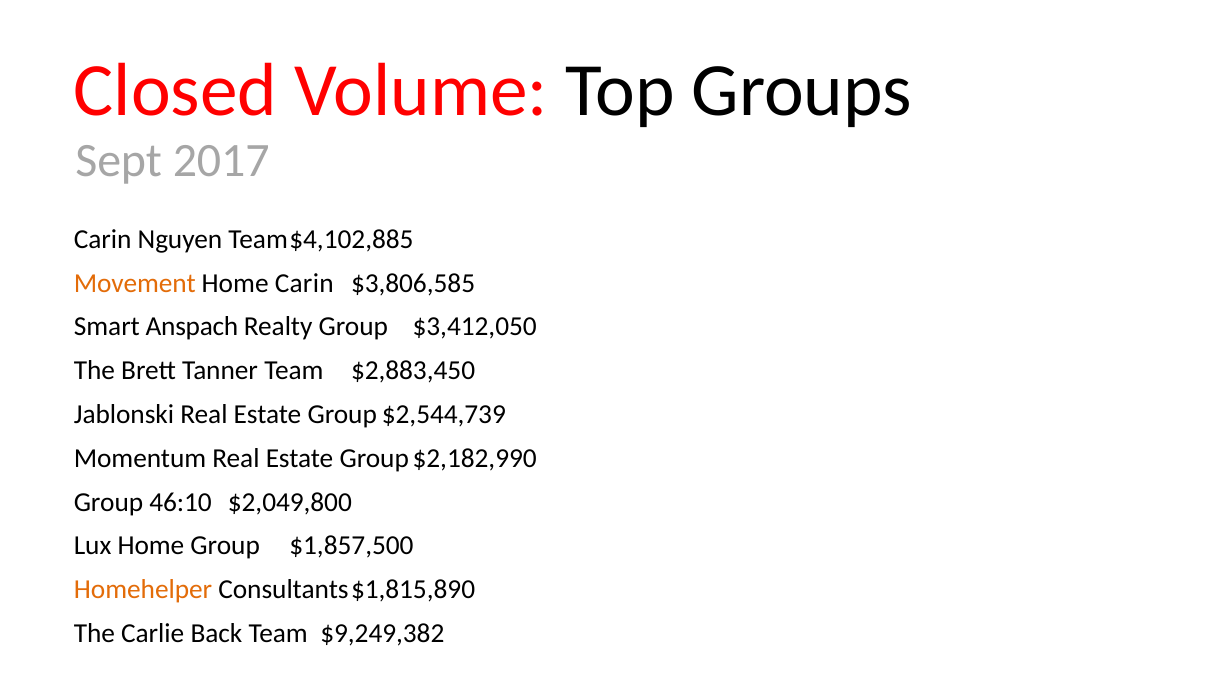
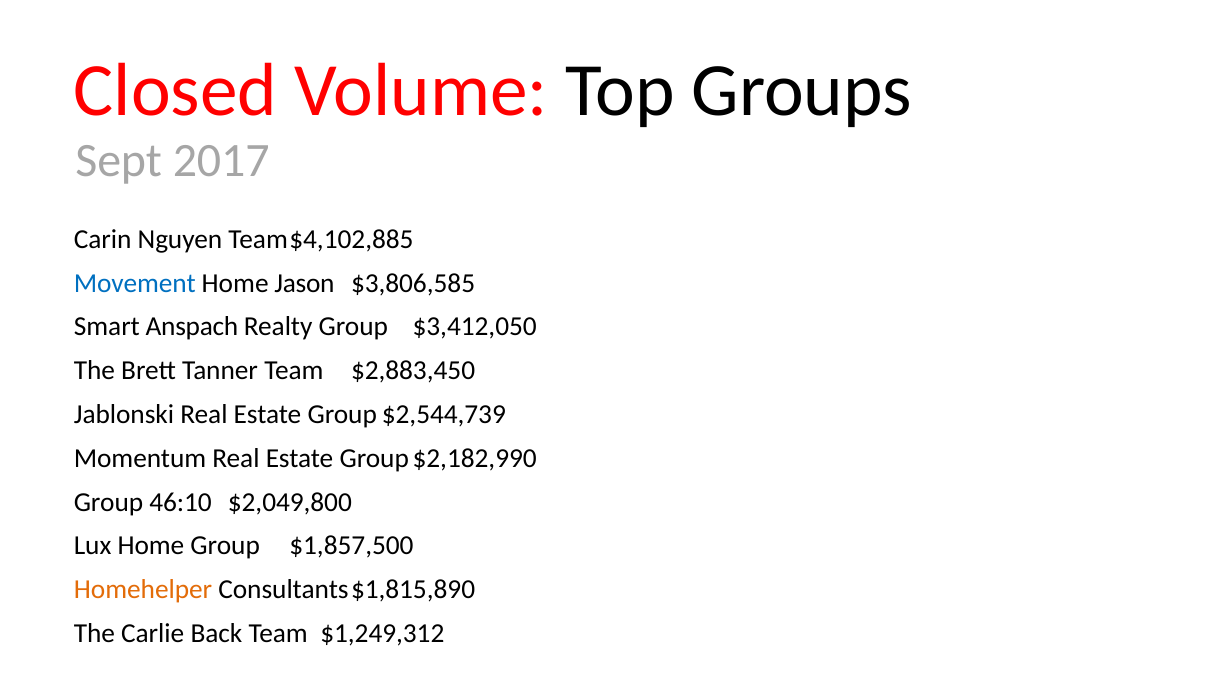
Movement colour: orange -> blue (135, 283)
Home Carin: Carin -> Jason (304, 283)
$9,249,382: $9,249,382 -> $1,249,312 (382, 633)
